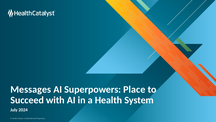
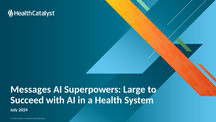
Place: Place -> Large (134, 89)
